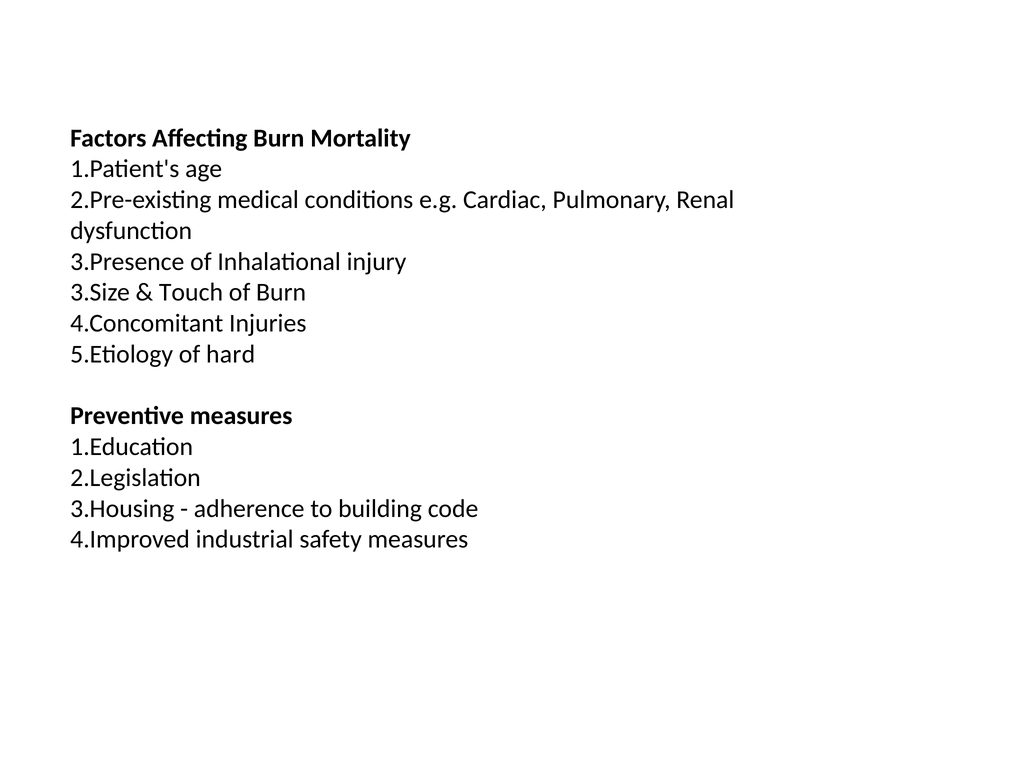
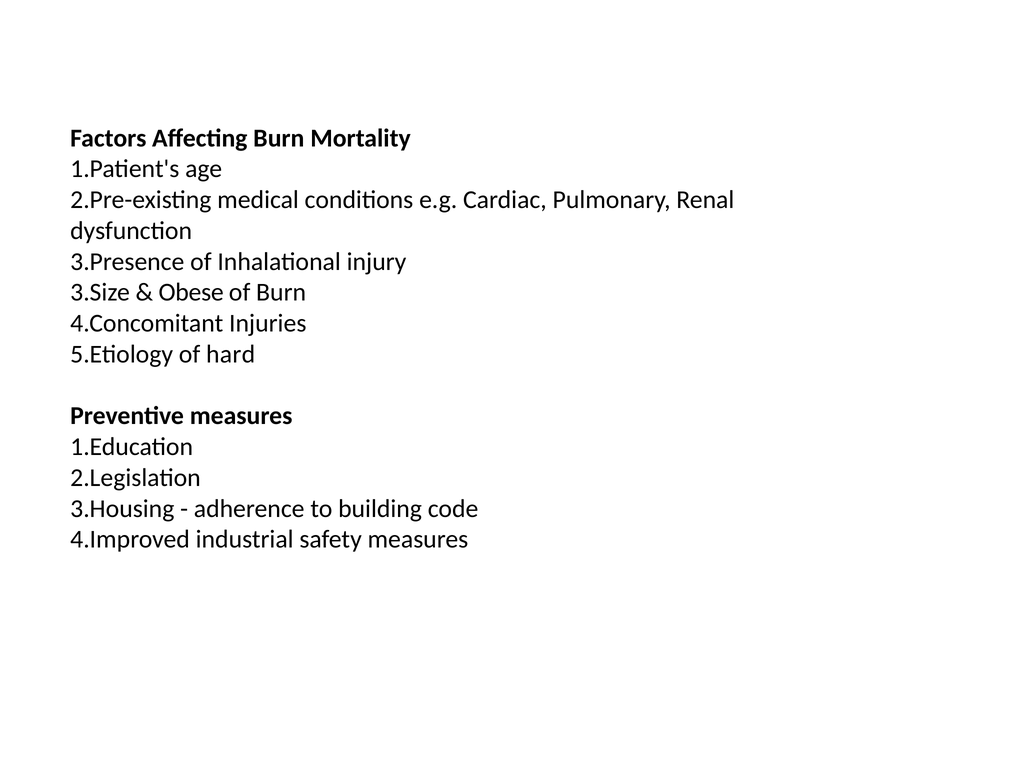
Touch: Touch -> Obese (191, 293)
